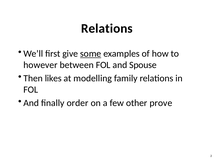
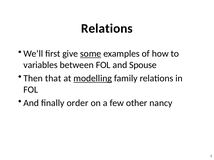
however: however -> variables (41, 65)
likes: likes -> that (53, 79)
modelling underline: none -> present (93, 79)
prove: prove -> nancy (161, 103)
